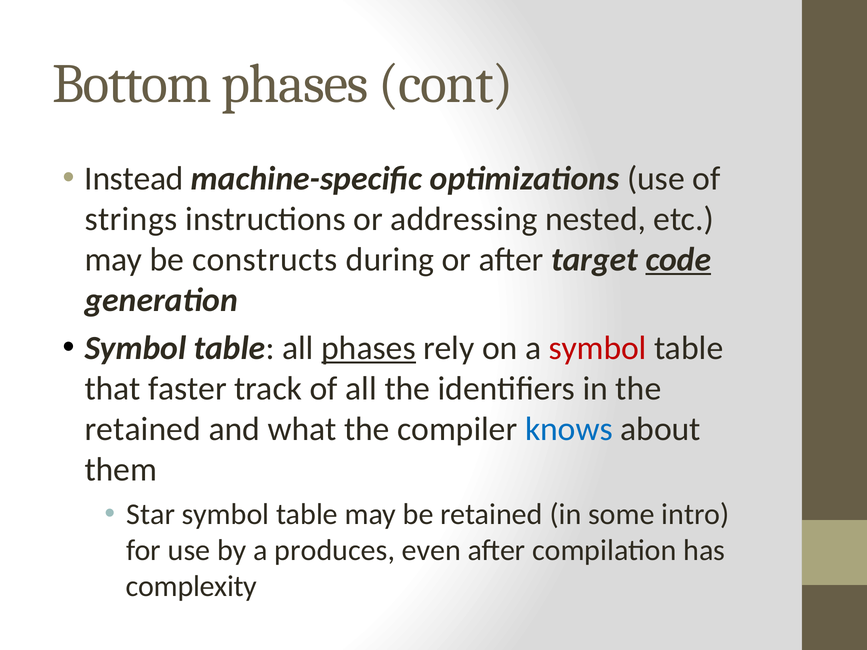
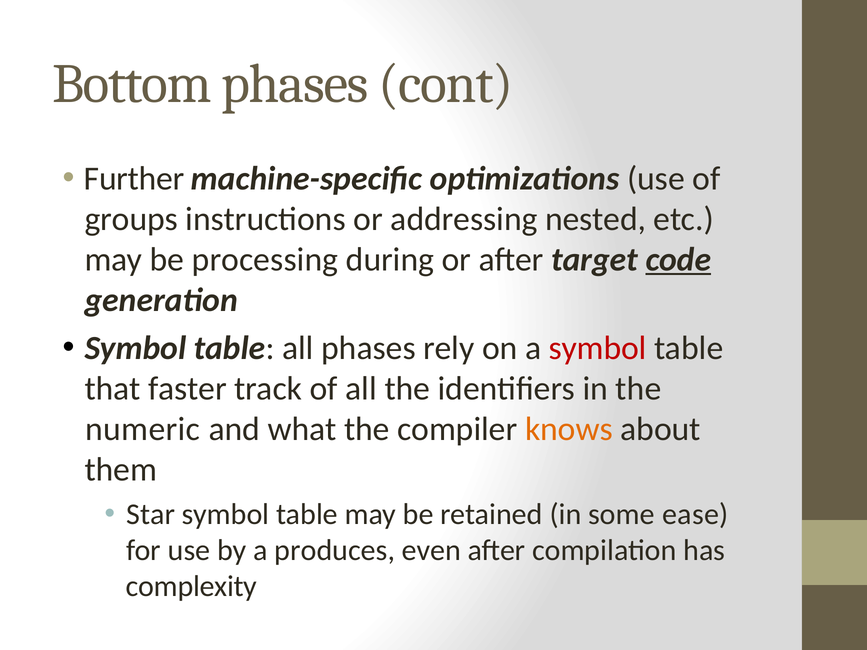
Instead: Instead -> Further (134, 179)
strings: strings -> groups (131, 219)
constructs: constructs -> processing (265, 260)
phases underline: present -> none (369, 348)
retained: retained -> numeric (143, 429)
knows colour: blue -> orange (569, 429)
intro: intro -> ease (695, 515)
